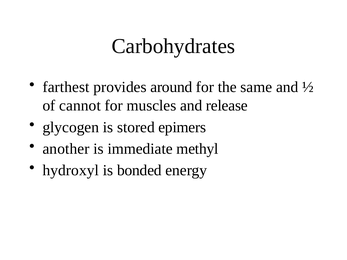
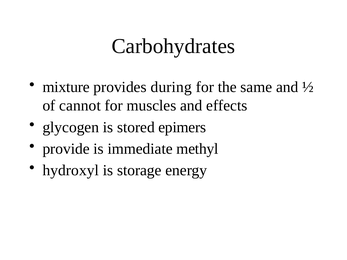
farthest: farthest -> mixture (66, 87)
around: around -> during (171, 87)
release: release -> effects (227, 106)
another: another -> provide (66, 149)
bonded: bonded -> storage (139, 171)
